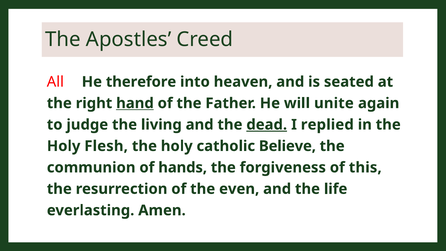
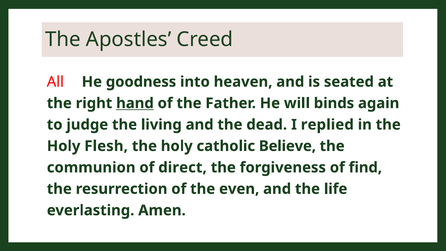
therefore: therefore -> goodness (141, 82)
unite: unite -> binds (334, 103)
dead underline: present -> none (267, 125)
hands: hands -> direct (183, 167)
this: this -> find (365, 167)
